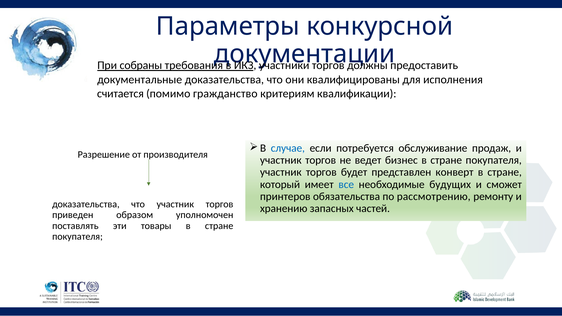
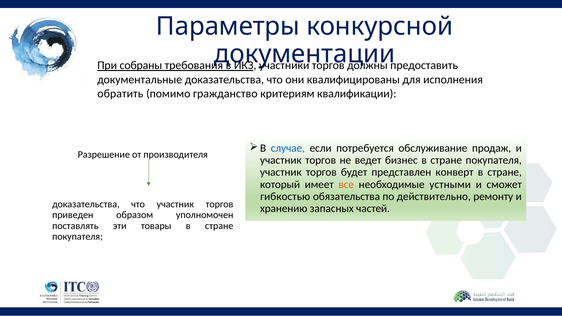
считается: считается -> обратить (120, 94)
все colour: blue -> orange (346, 184)
будущих: будущих -> устными (450, 184)
принтеров: принтеров -> гибкостью (285, 196)
рассмотрению: рассмотрению -> действительно (434, 196)
